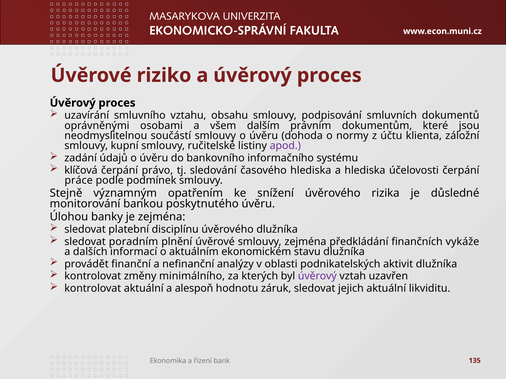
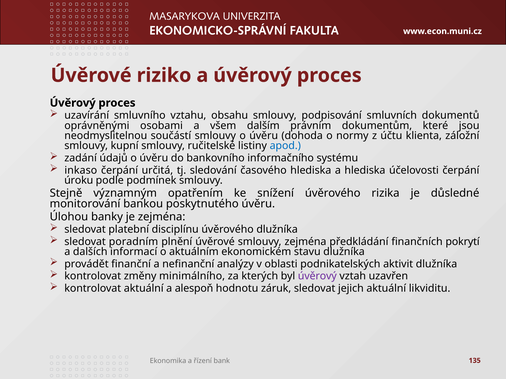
apod colour: purple -> blue (285, 146)
klíčová: klíčová -> inkaso (81, 170)
právo: právo -> určitá (157, 170)
práce: práce -> úroku (79, 181)
vykáže: vykáže -> pokrytí (463, 242)
